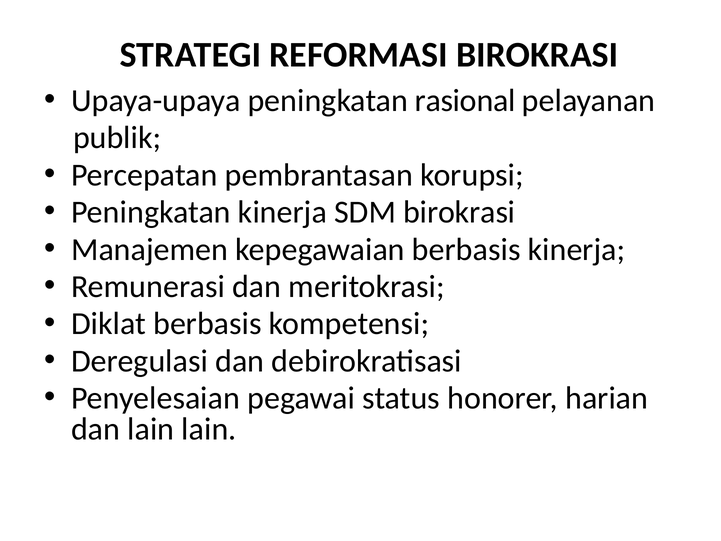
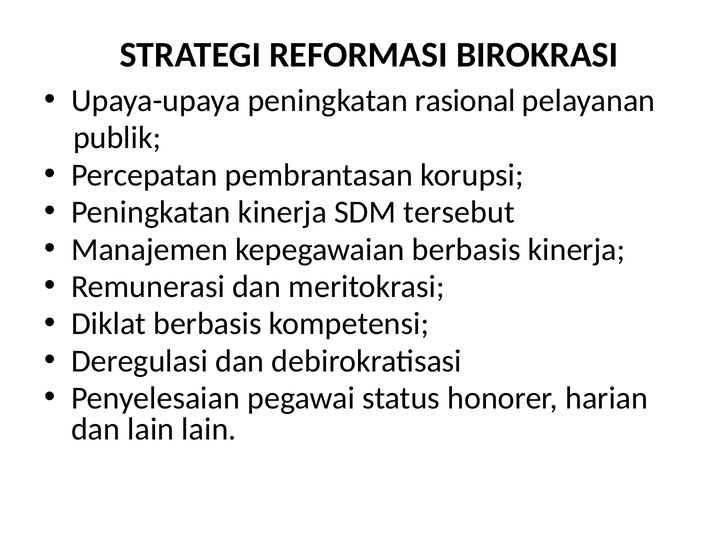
SDM birokrasi: birokrasi -> tersebut (459, 212)
